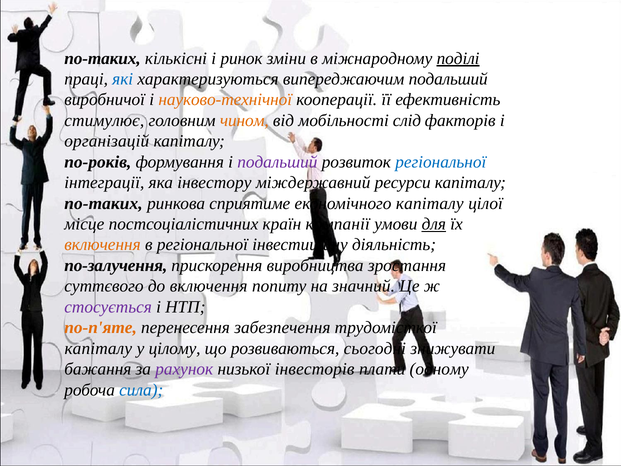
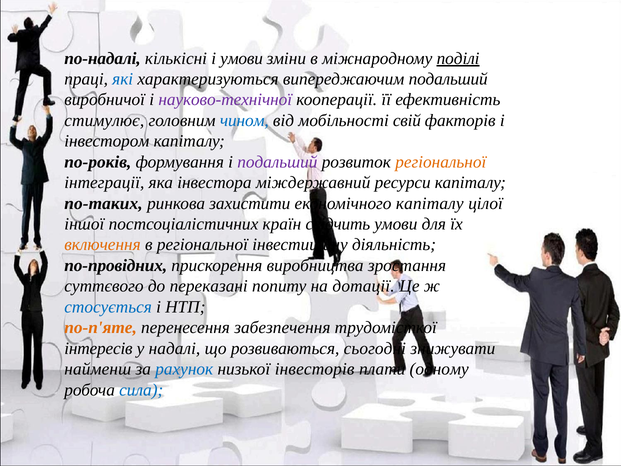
по-таких: по-таких -> по-надалі (102, 58)
і ринок: ринок -> умови (242, 58)
науково-технічної colour: orange -> purple (225, 100)
чином colour: orange -> blue (244, 120)
слід: слід -> свій (407, 120)
організацій: організацій -> інвестором (107, 141)
регіональної colour: blue -> orange (441, 162)
інвестору: інвестору -> інвестора (214, 183)
сприятиме: сприятиме -> захистити (250, 203)
місце: місце -> іншої (84, 224)
компанії: компанії -> свідчить (338, 224)
для underline: present -> none (434, 224)
по-залучення: по-залучення -> по-провідних (116, 265)
до включення: включення -> переказані (209, 286)
значний: значний -> дотації (364, 286)
стосується colour: purple -> blue (108, 307)
капіталу: капіталу -> інтересів (98, 348)
цілому: цілому -> надалі (175, 348)
бажання: бажання -> найменш (98, 369)
рахунок colour: purple -> blue (184, 369)
